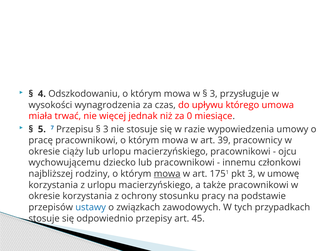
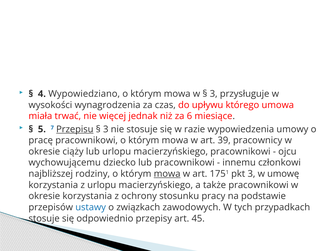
Odszkodowaniu: Odszkodowaniu -> Wypowiedziano (84, 94)
0: 0 -> 6 (189, 116)
Przepisu underline: none -> present (75, 129)
